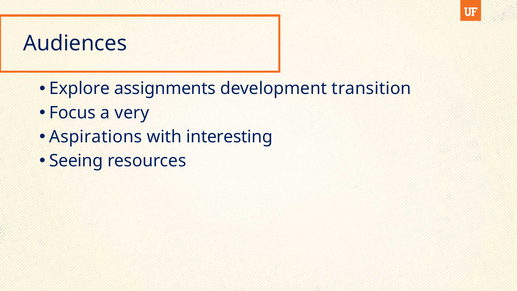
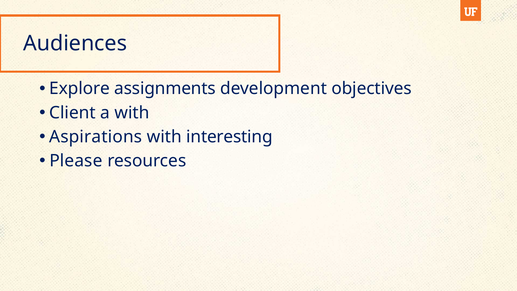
transition: transition -> objectives (372, 89)
Focus: Focus -> Client (72, 113)
a very: very -> with (132, 113)
Seeing: Seeing -> Please (76, 161)
